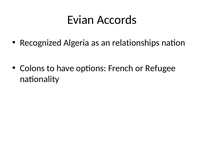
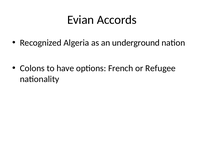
relationships: relationships -> underground (136, 43)
